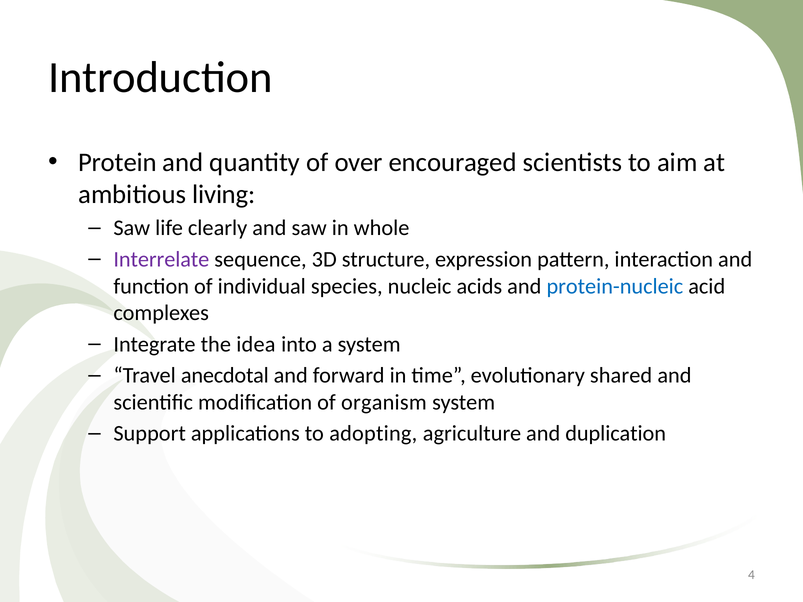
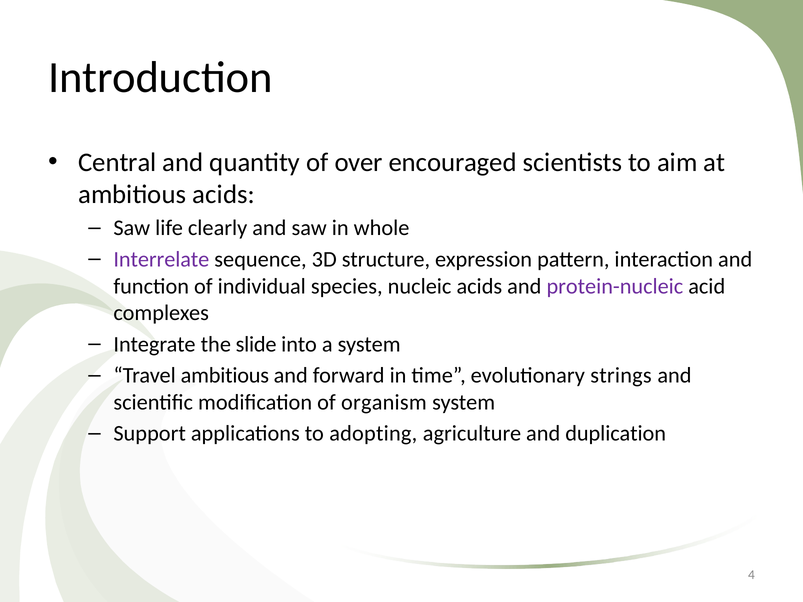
Protein: Protein -> Central (117, 162)
ambitious living: living -> acids (224, 195)
protein-nucleic colour: blue -> purple (615, 286)
idea: idea -> slide (256, 344)
Travel anecdotal: anecdotal -> ambitious (225, 376)
shared: shared -> strings (621, 376)
